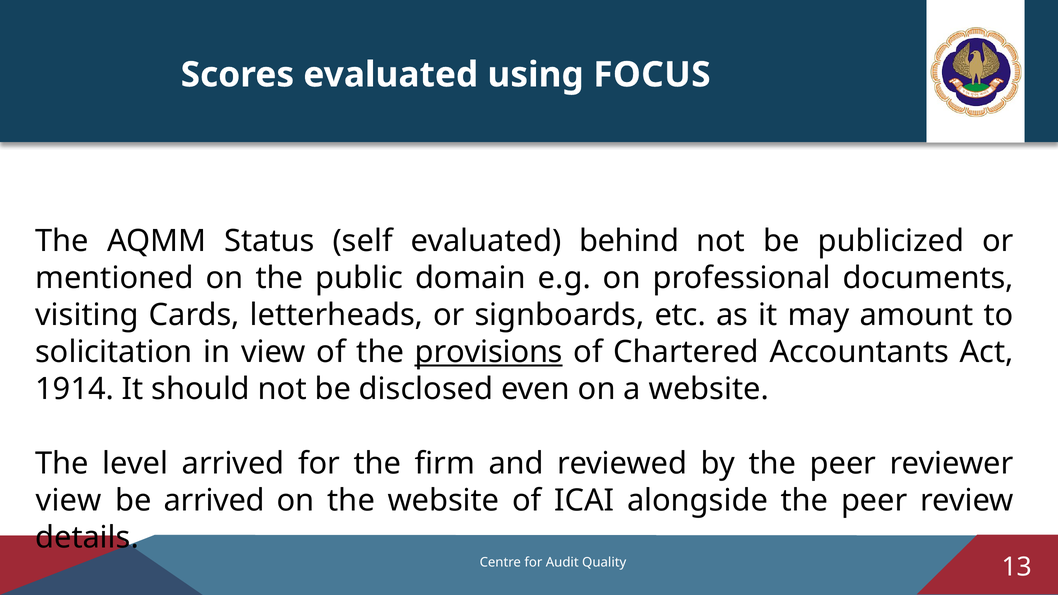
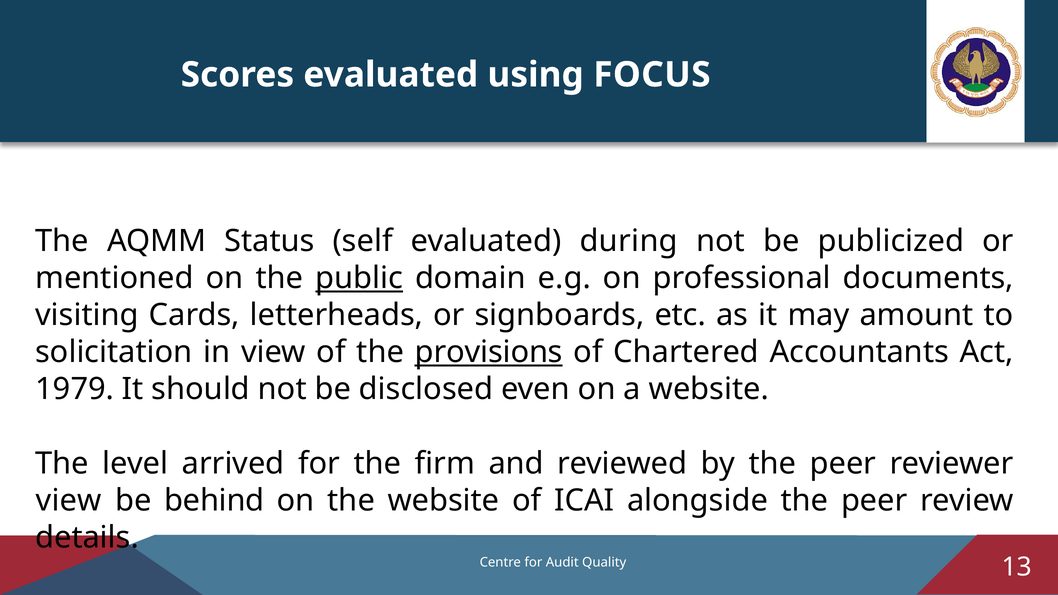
behind: behind -> during (629, 241)
public underline: none -> present (359, 278)
1914: 1914 -> 1979 (75, 389)
be arrived: arrived -> behind (214, 501)
